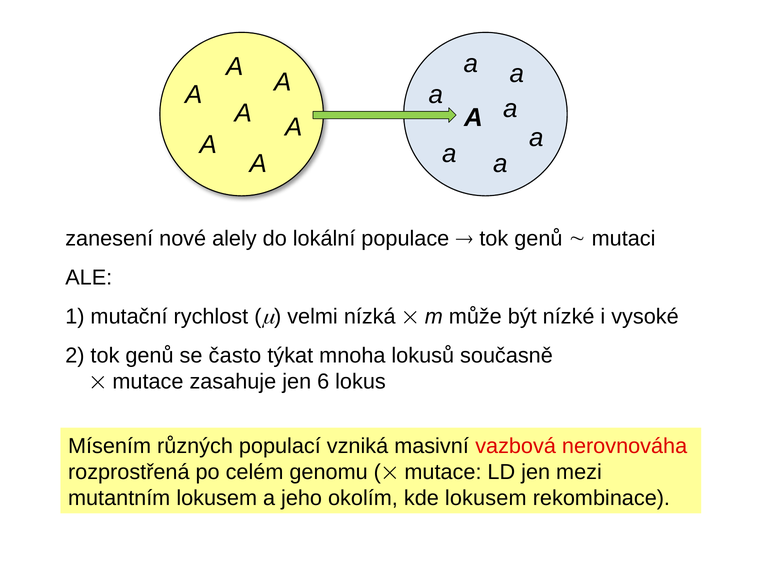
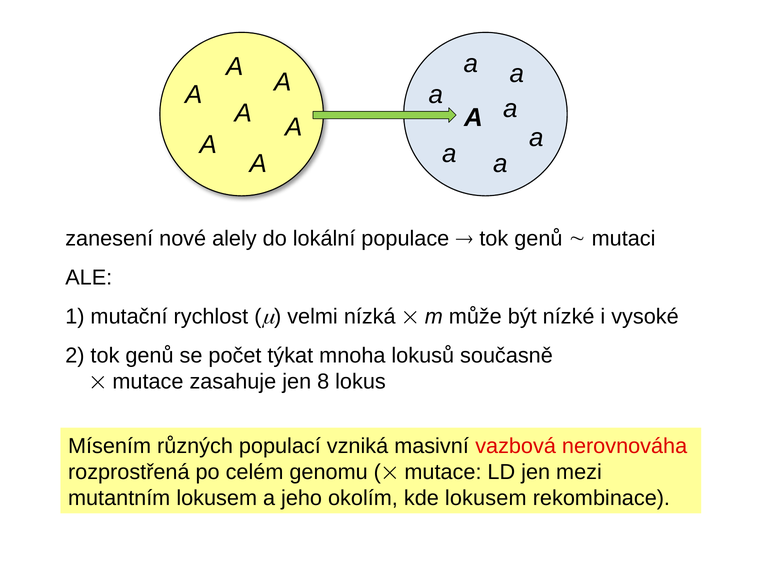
často: často -> počet (235, 356)
6: 6 -> 8 (323, 382)
